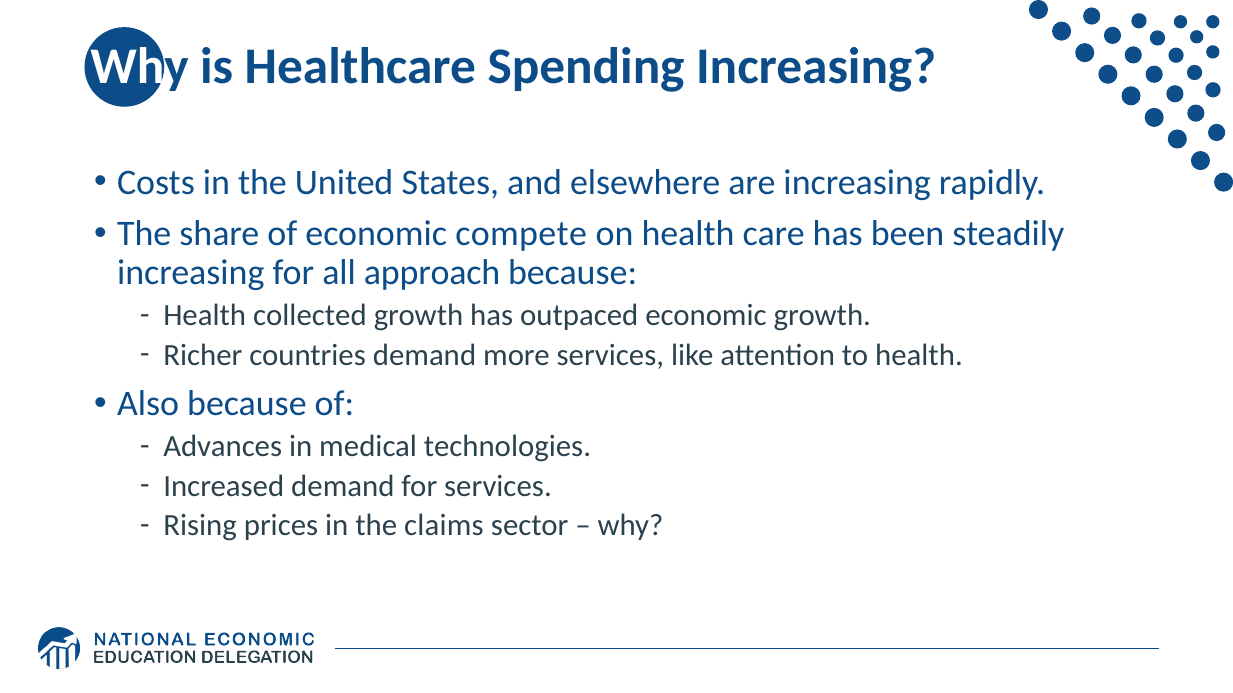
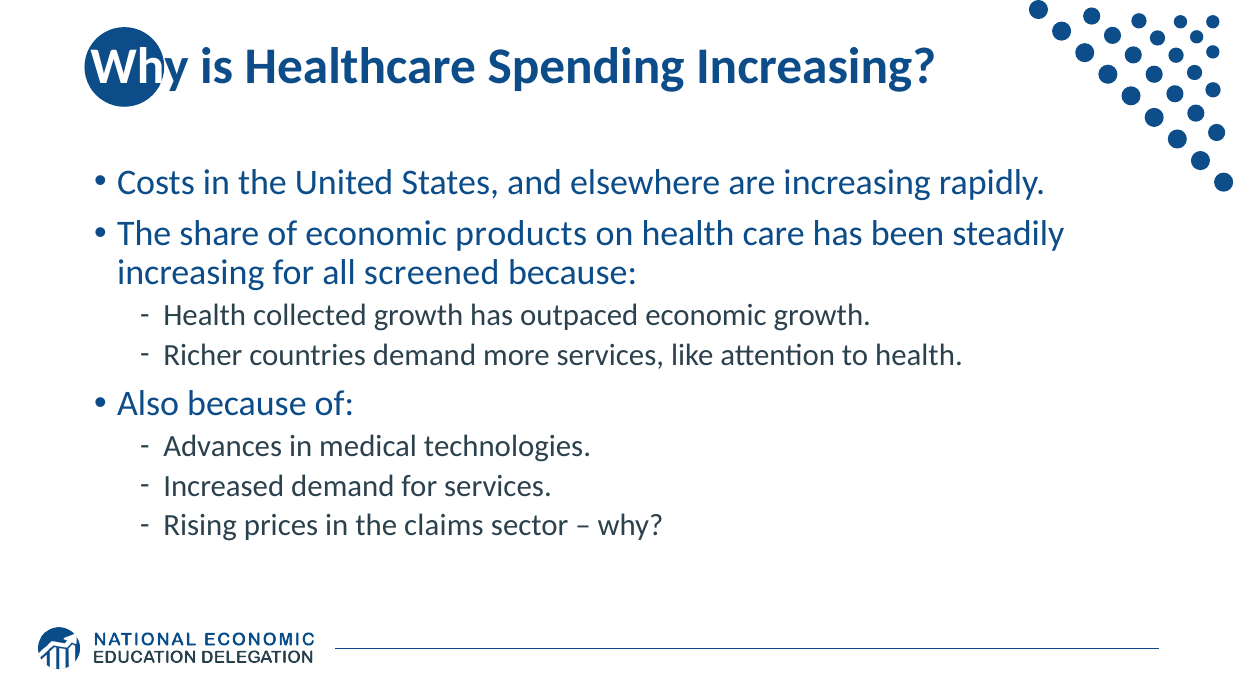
compete: compete -> products (521, 234)
approach: approach -> screened (432, 273)
